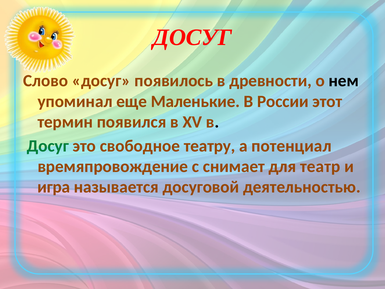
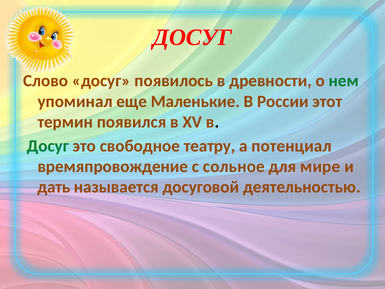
нем colour: black -> green (344, 81)
снимает: снимает -> сольное (234, 166)
театр: театр -> мире (320, 166)
игра: игра -> дать (54, 187)
